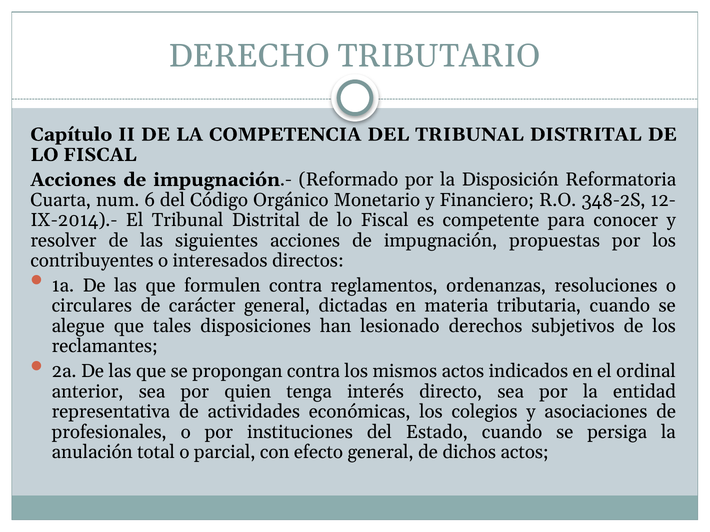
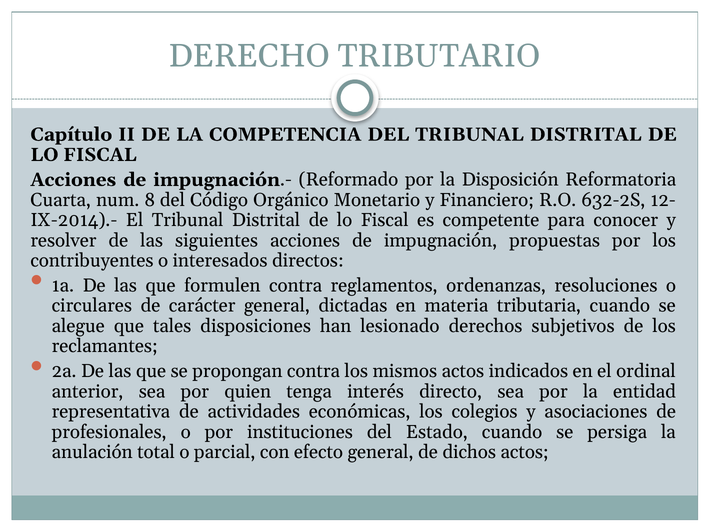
6: 6 -> 8 (150, 200)
348-2S: 348-2S -> 632-2S (613, 200)
